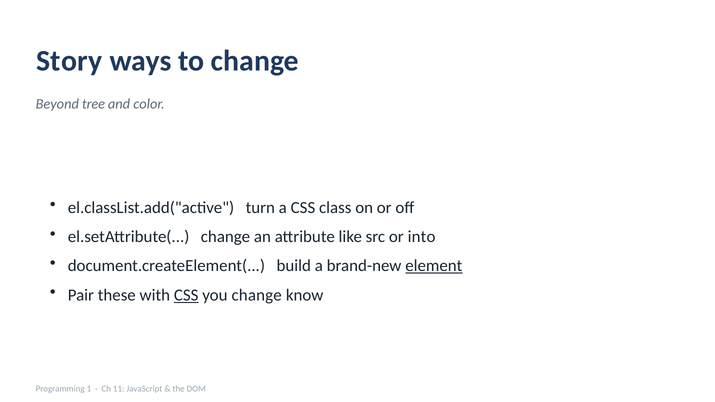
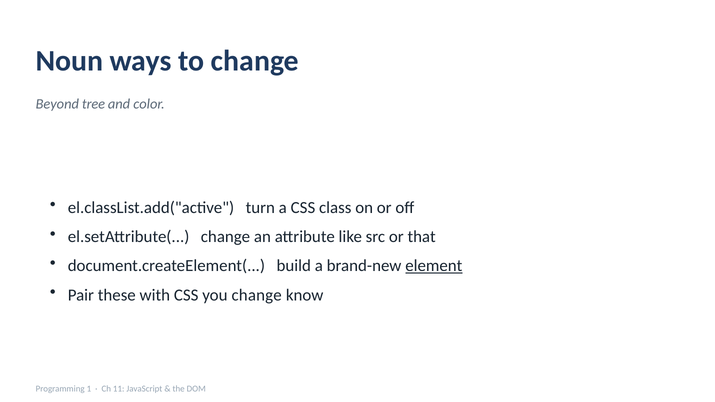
Story: Story -> Noun (69, 61)
into: into -> that (422, 237)
CSS underline: present -> none (186, 295)
